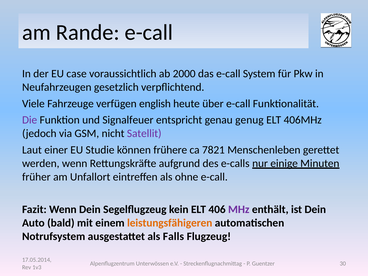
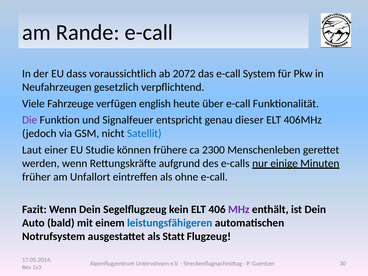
case: case -> dass (77, 74)
2000: 2000 -> 2072 (184, 74)
genug: genug -> dieser (249, 120)
Satellit colour: purple -> blue (144, 133)
7821: 7821 -> 2300 (213, 150)
leistungsfähigeren colour: orange -> blue (170, 223)
Falls: Falls -> Statt (174, 236)
